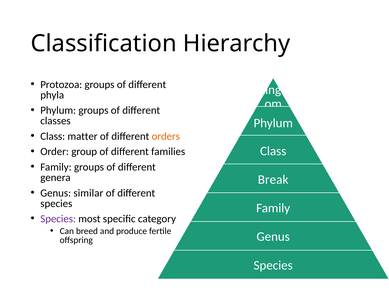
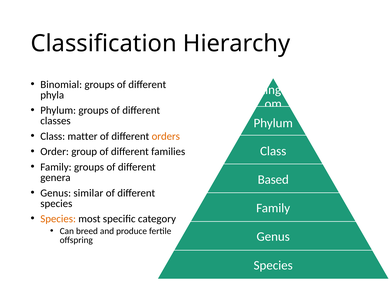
Protozoa: Protozoa -> Binomial (61, 84)
Break: Break -> Based (273, 179)
Species colour: purple -> orange (58, 219)
